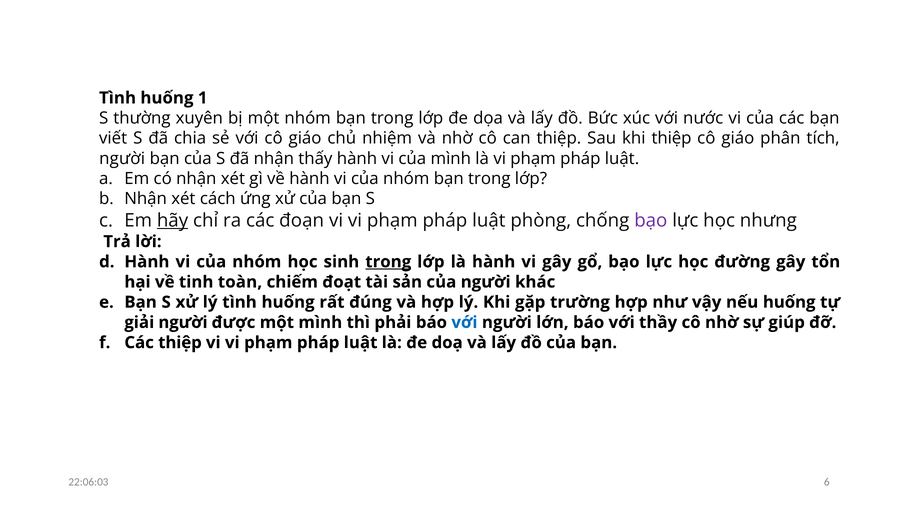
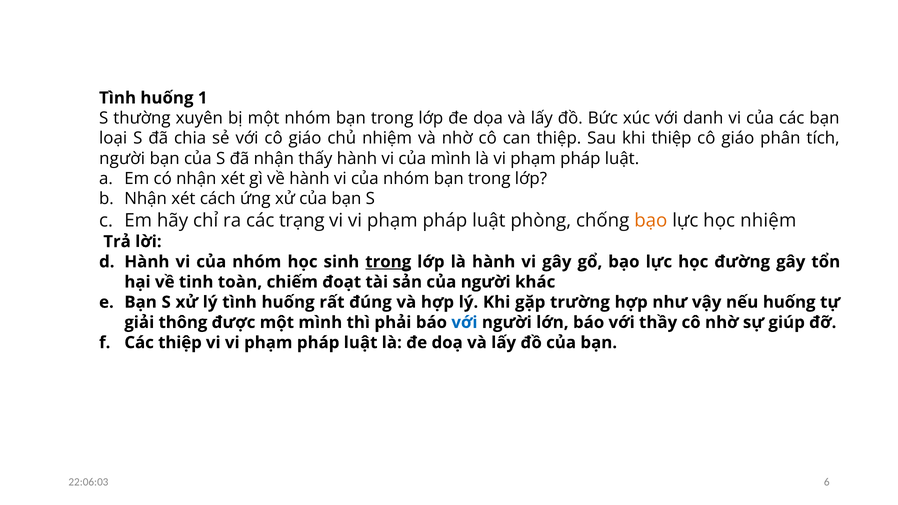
nước: nước -> danh (703, 118)
viết: viết -> loại (113, 138)
hãy underline: present -> none (172, 220)
đoạn: đoạn -> trạng (302, 220)
bạo colour: purple -> orange (651, 220)
học nhưng: nhưng -> nhiệm (768, 220)
giải người: người -> thông (183, 322)
